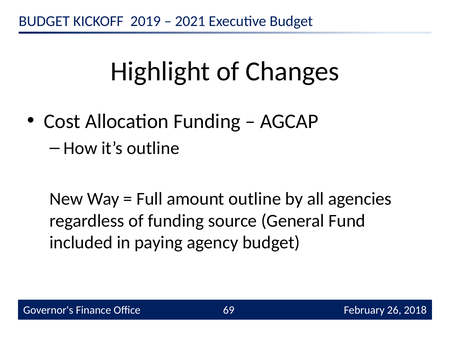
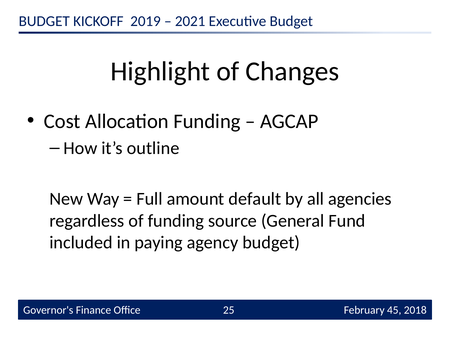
amount outline: outline -> default (255, 199)
69: 69 -> 25 (229, 310)
26: 26 -> 45 (394, 310)
